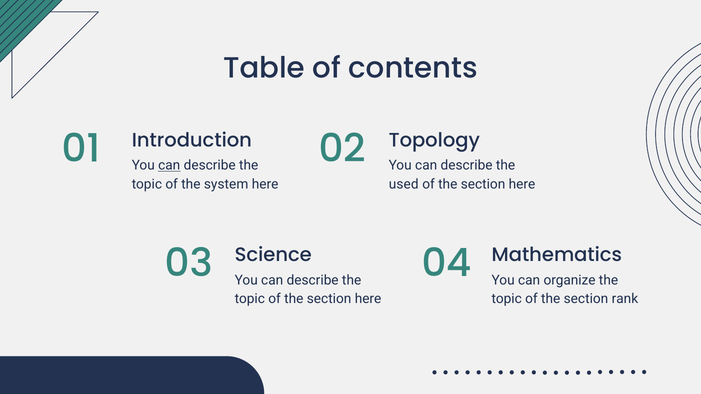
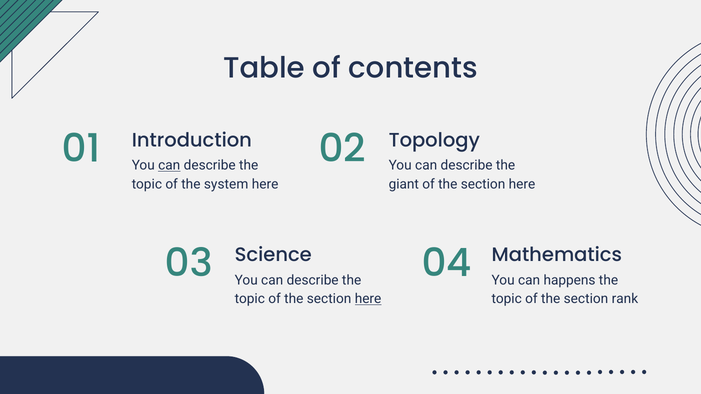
used: used -> giant (404, 184)
here underline: none -> present (368, 299)
organize: organize -> happens (570, 280)
